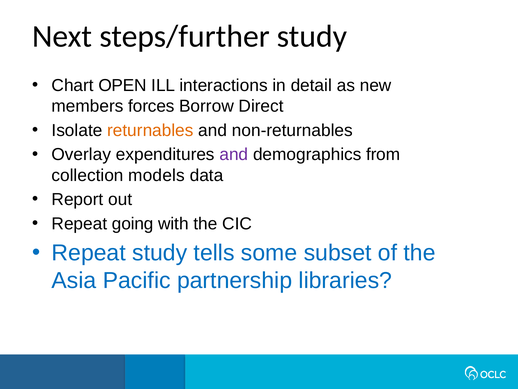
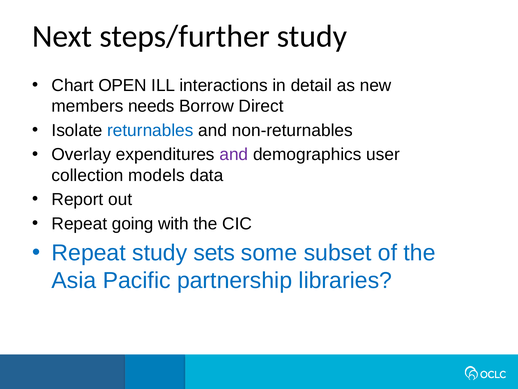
forces: forces -> needs (151, 106)
returnables colour: orange -> blue (150, 130)
from: from -> user (383, 154)
tells: tells -> sets (214, 253)
